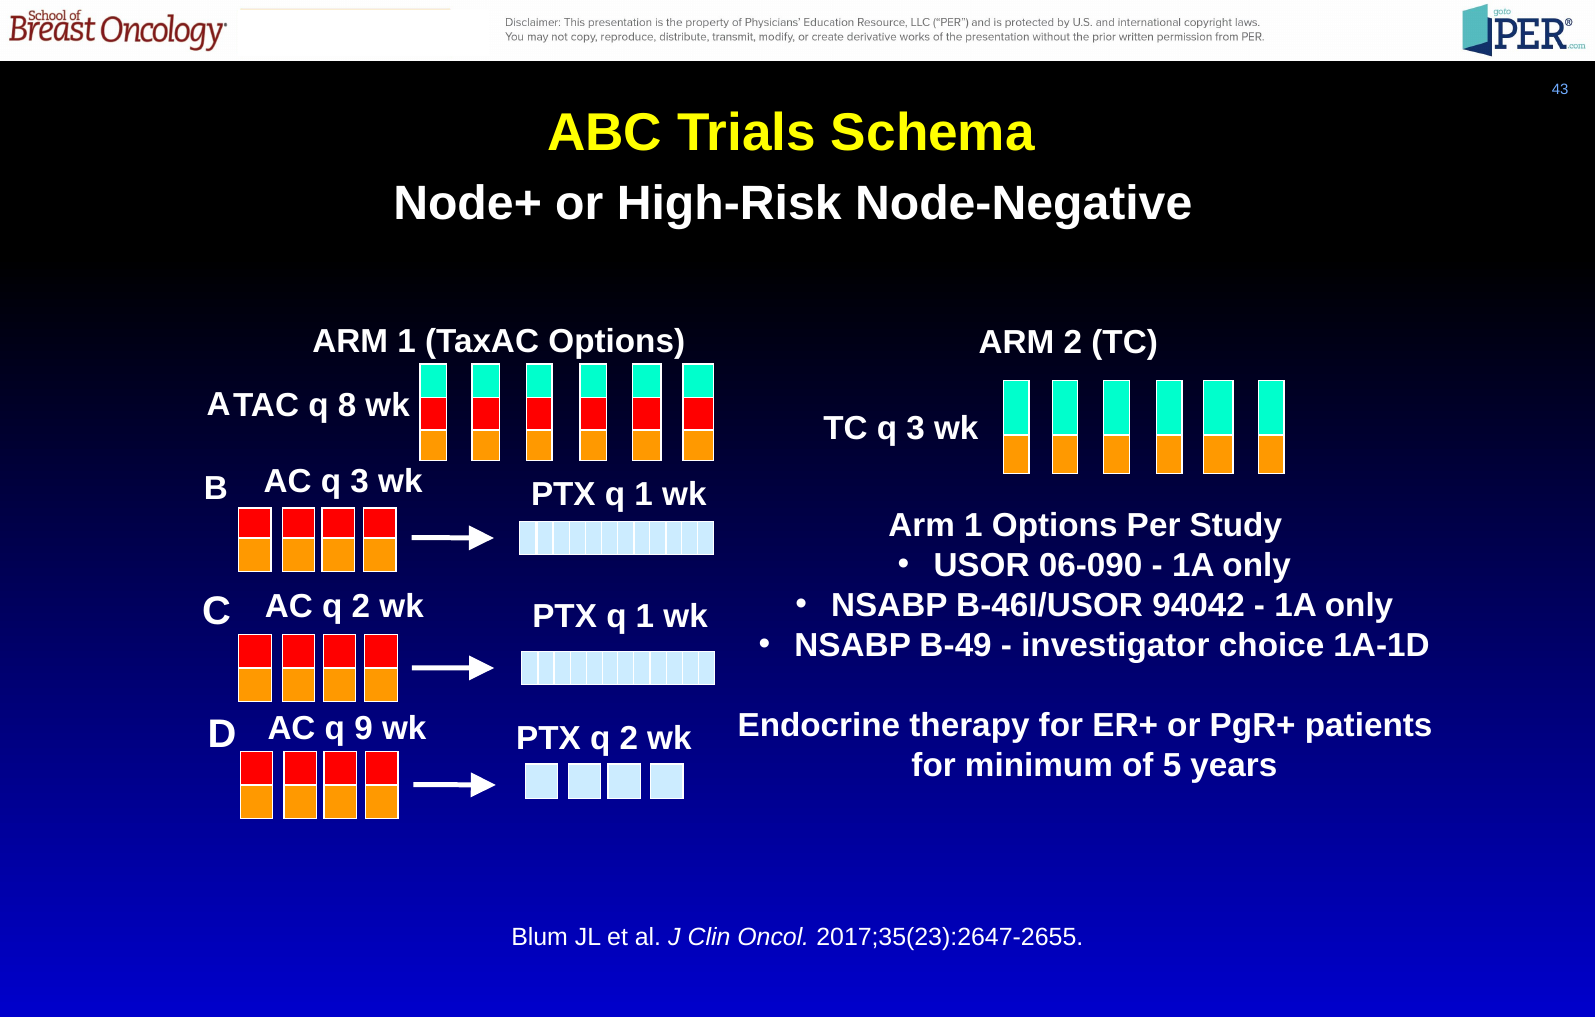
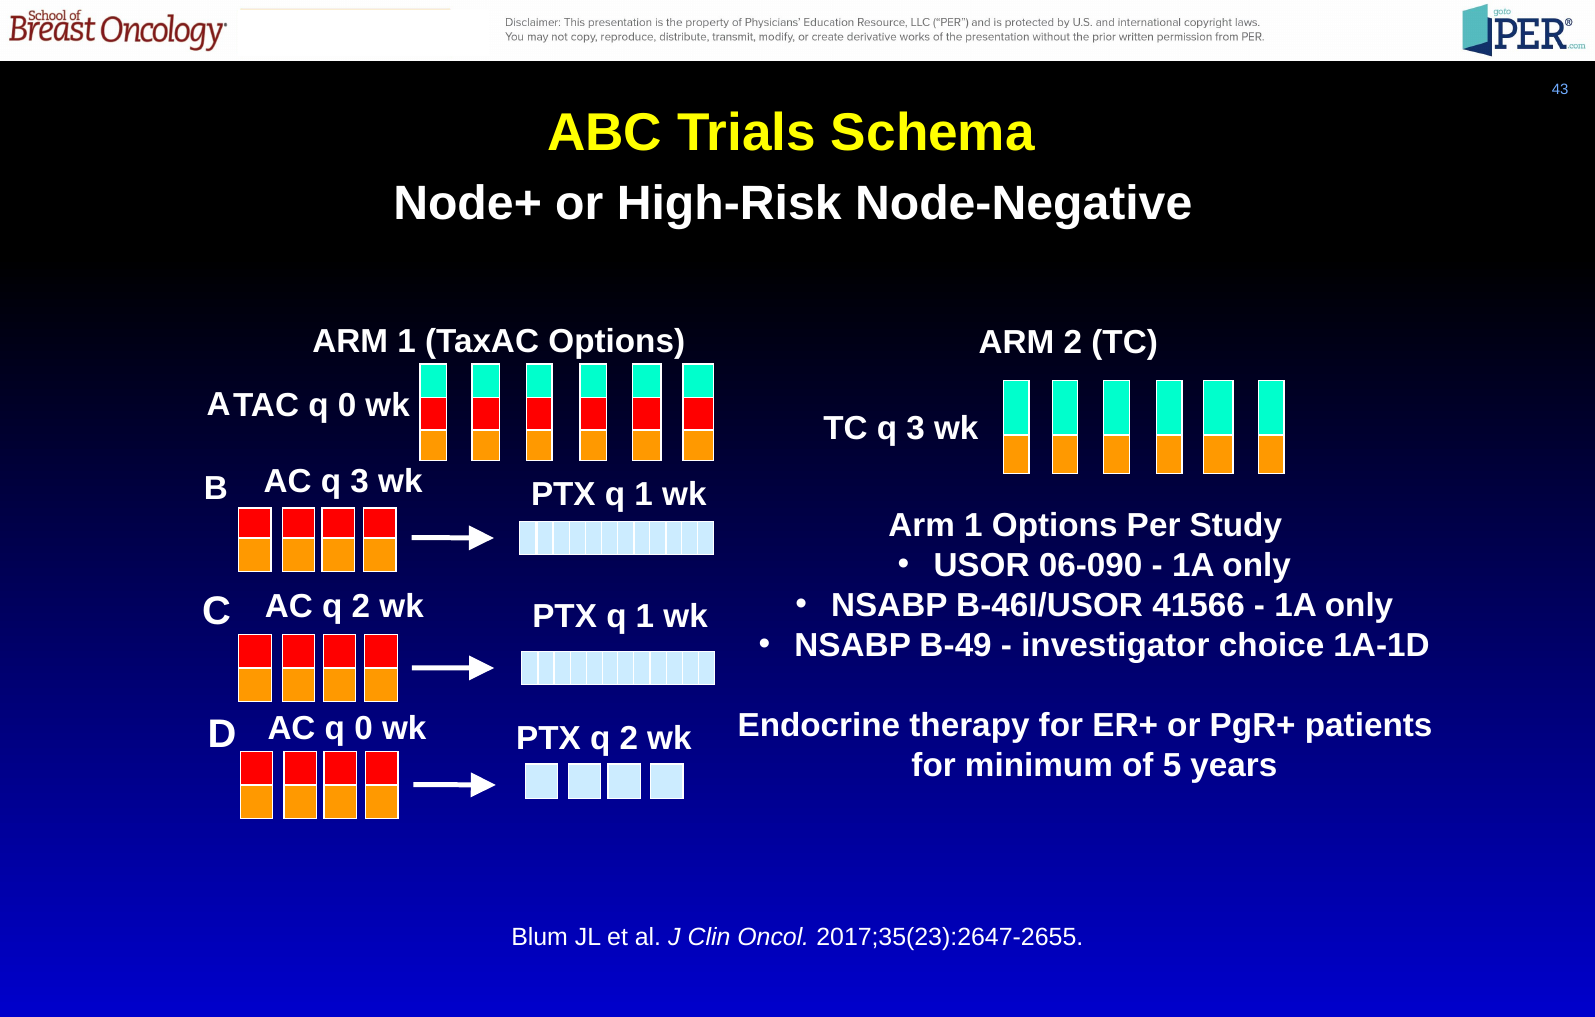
TAC q 8: 8 -> 0 (347, 405)
94042: 94042 -> 41566 (1199, 605)
AC q 9: 9 -> 0 (364, 728)
